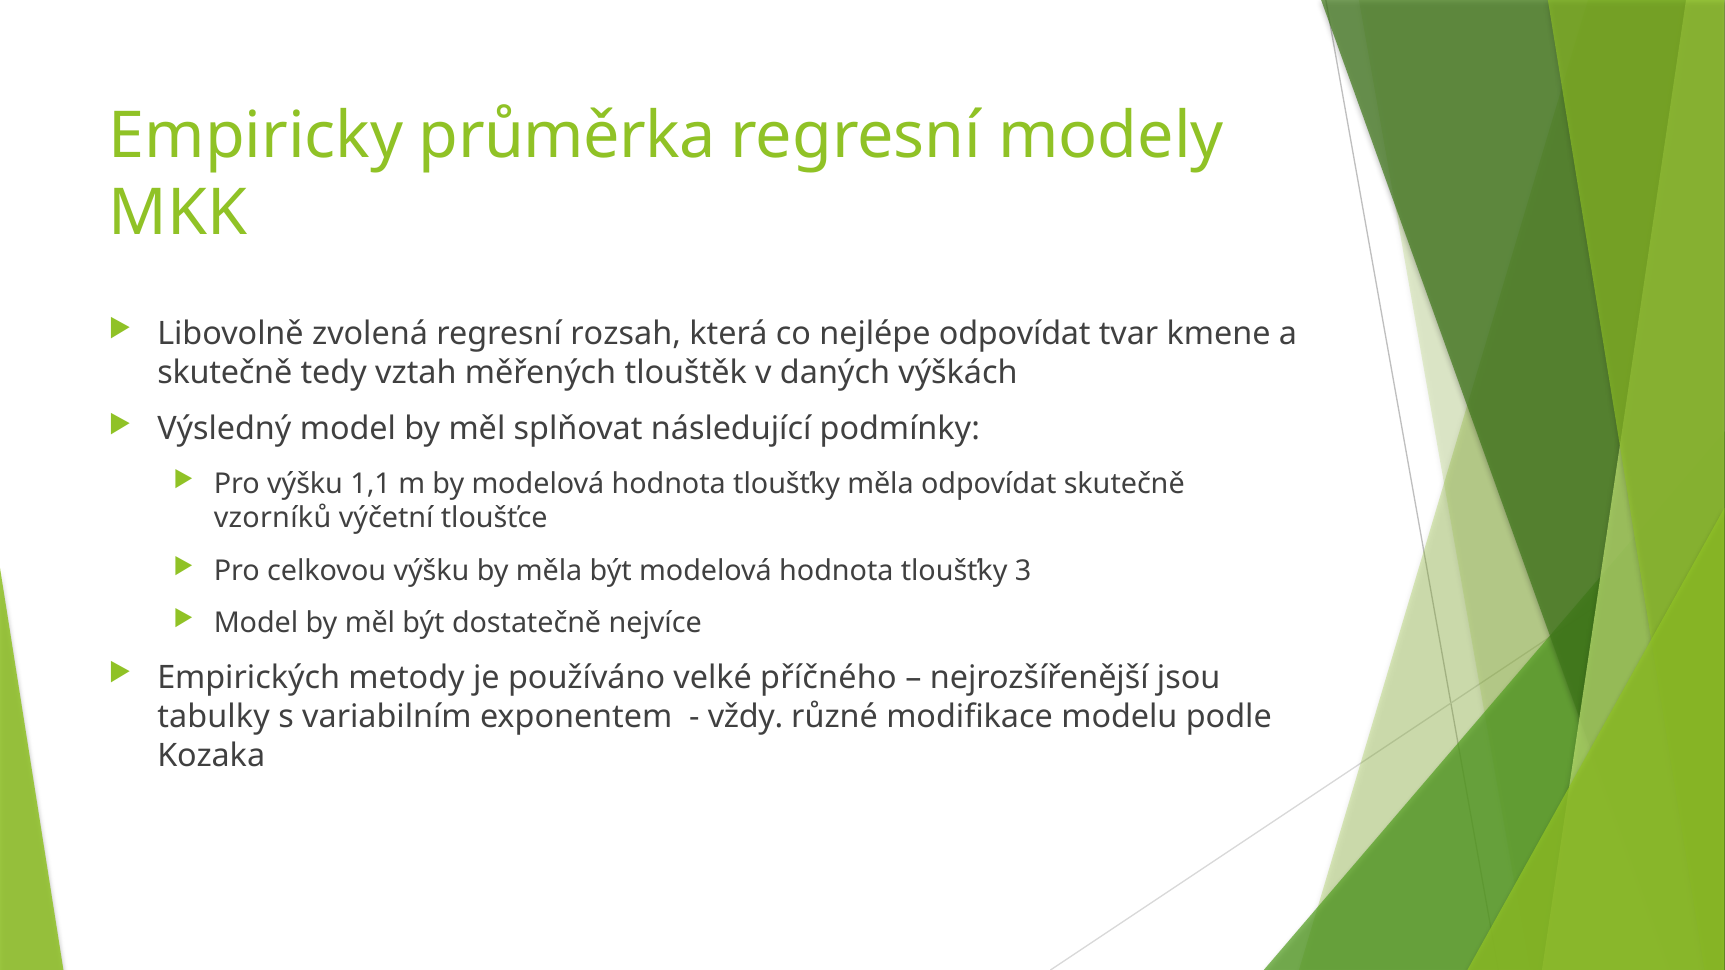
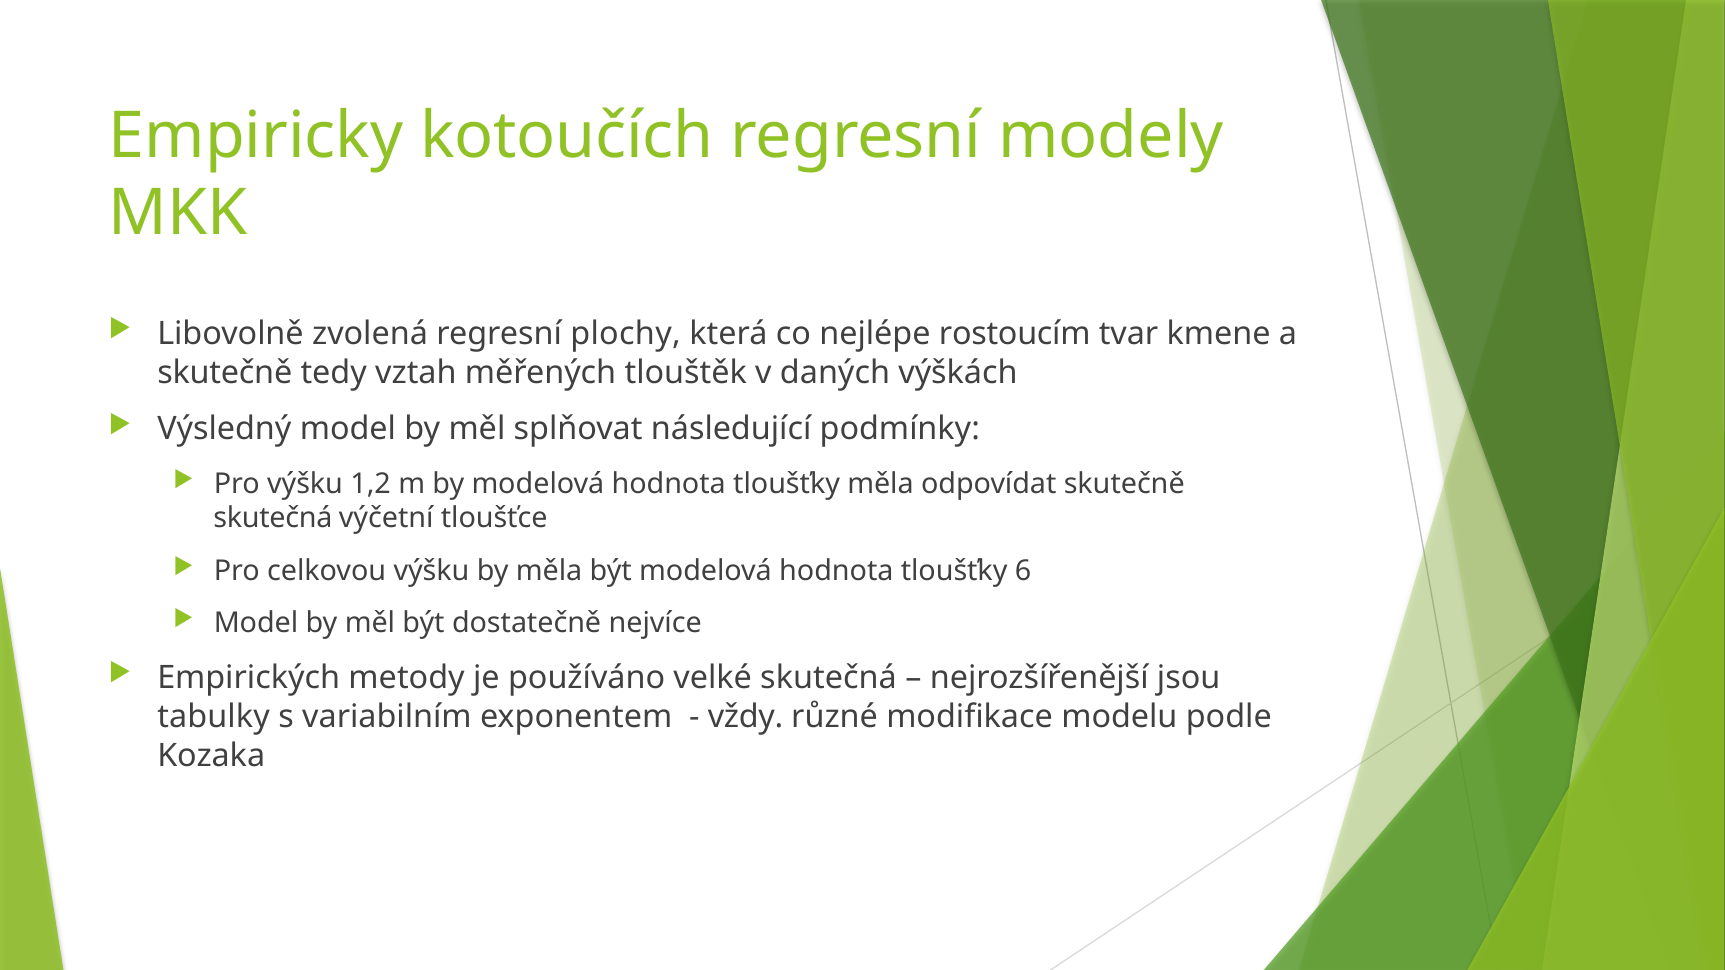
průměrka: průměrka -> kotoučích (567, 136)
rozsah: rozsah -> plochy (626, 334)
nejlépe odpovídat: odpovídat -> rostoucím (1015, 334)
1,1: 1,1 -> 1,2 (371, 484)
vzorníků: vzorníků -> skutečná (273, 518)
3: 3 -> 6 (1023, 571)
velké příčného: příčného -> skutečná (829, 678)
